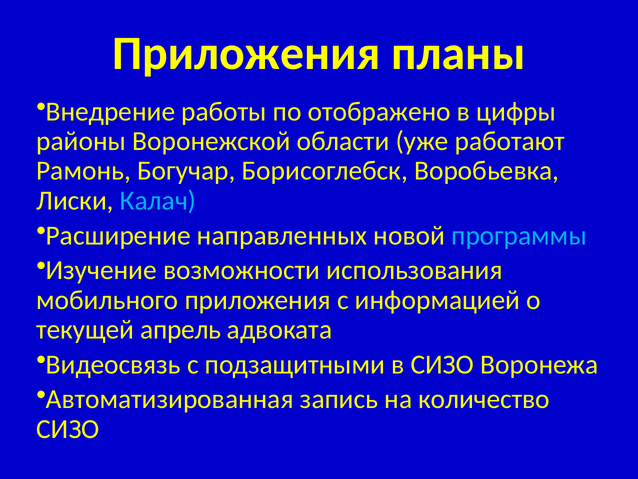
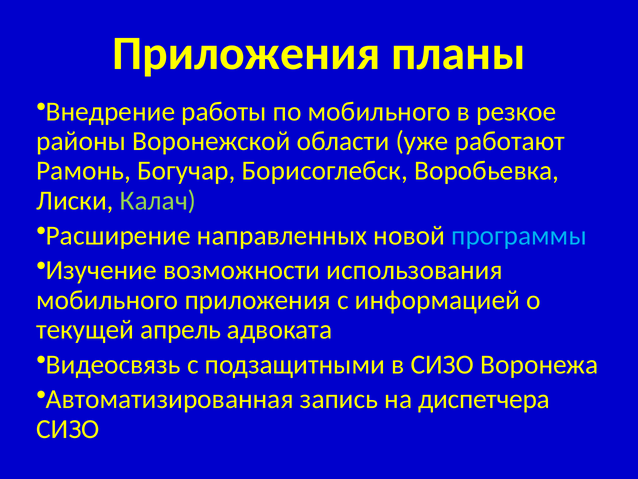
по отображено: отображено -> мобильного (379, 111)
цифры: цифры -> резкое (516, 111)
Калач colour: light blue -> light green (158, 200)
количество: количество -> диспетчера (484, 399)
